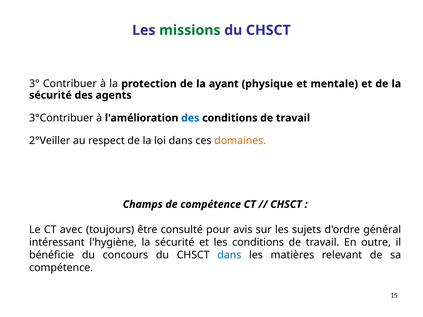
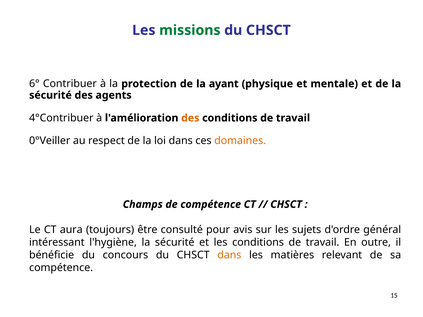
3°: 3° -> 6° (34, 84)
3°Contribuer: 3°Contribuer -> 4°Contribuer (61, 118)
des colour: blue -> orange (190, 118)
2°Veiller: 2°Veiller -> 0°Veiller (50, 141)
avec: avec -> aura (71, 230)
dans colour: blue -> orange (229, 255)
